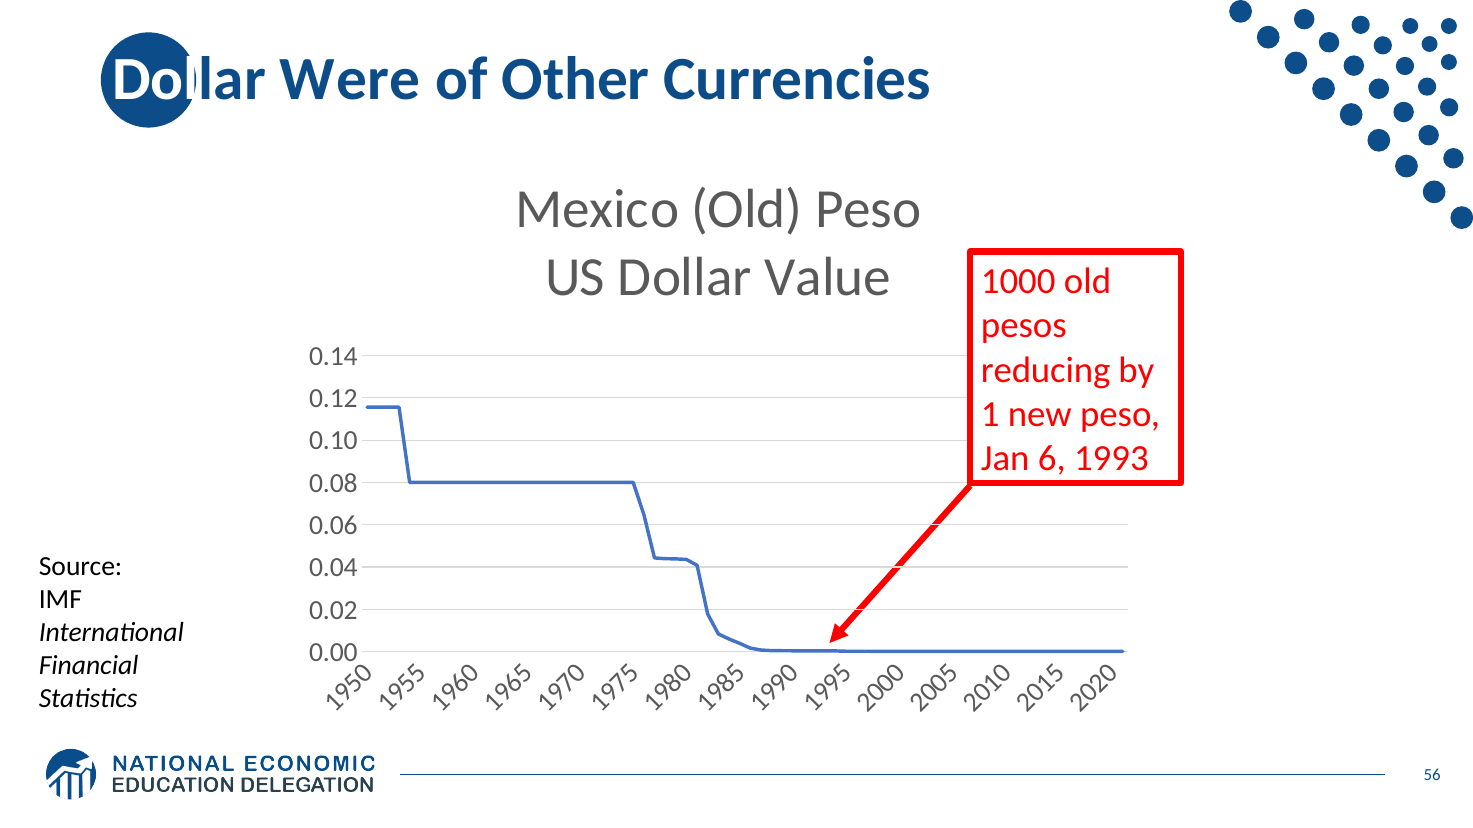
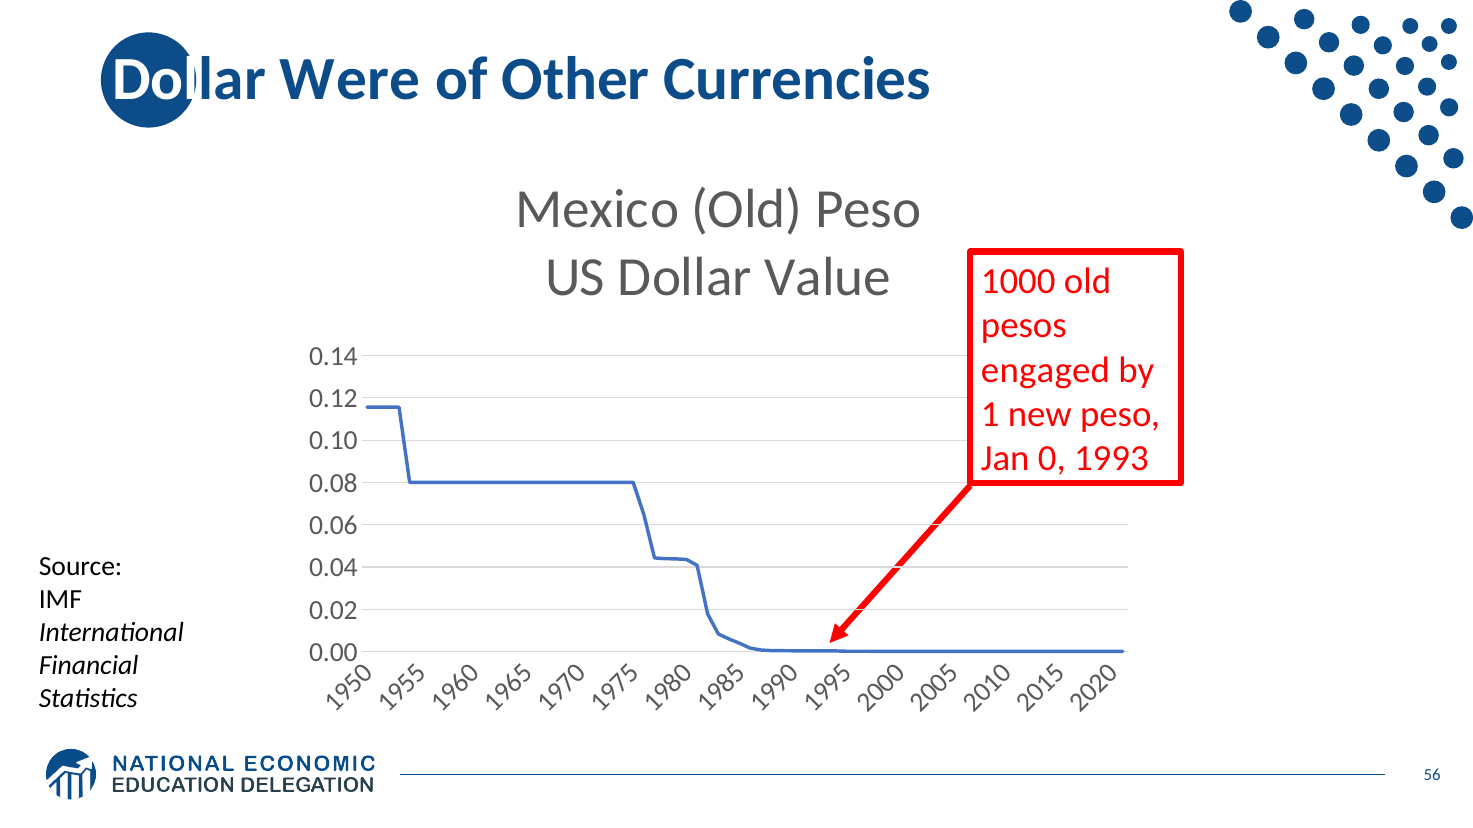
reducing: reducing -> engaged (1045, 370)
Jan 6: 6 -> 0 (1052, 458)
